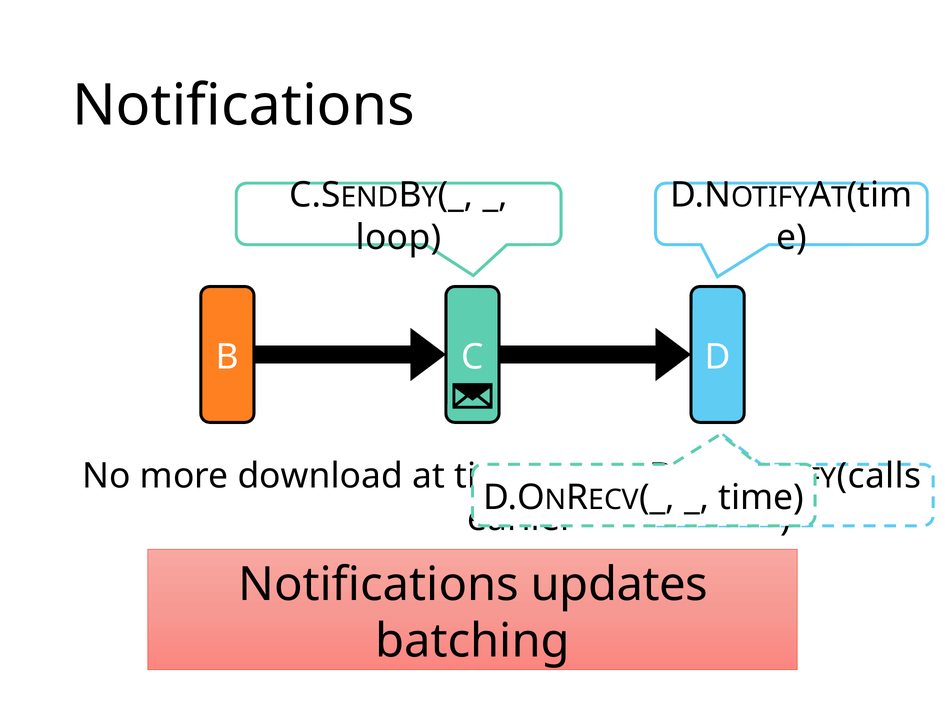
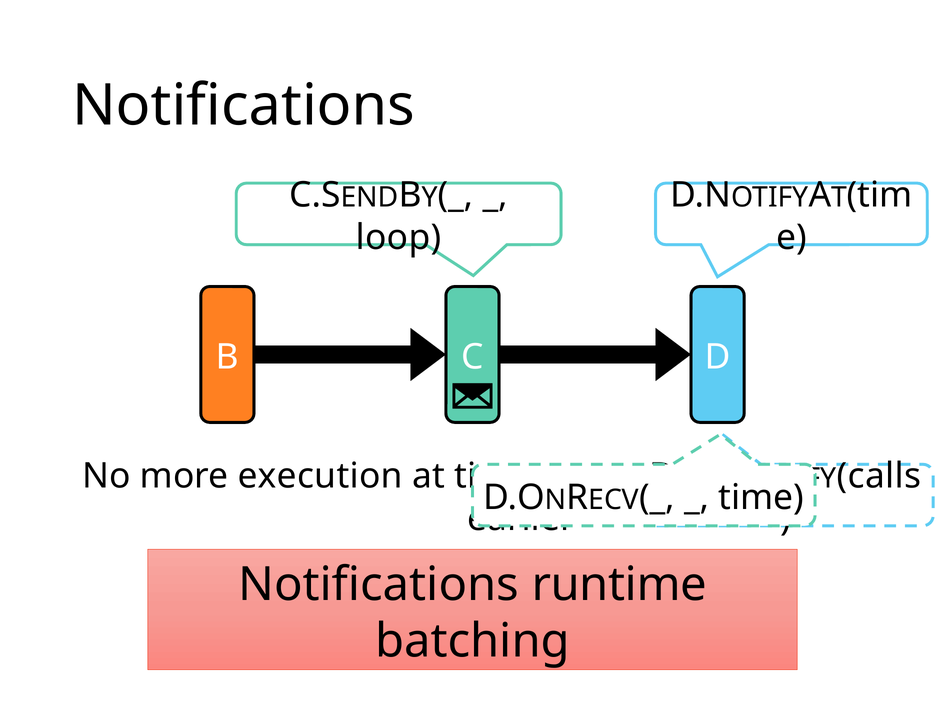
download: download -> execution (320, 476)
updates: updates -> runtime (619, 584)
